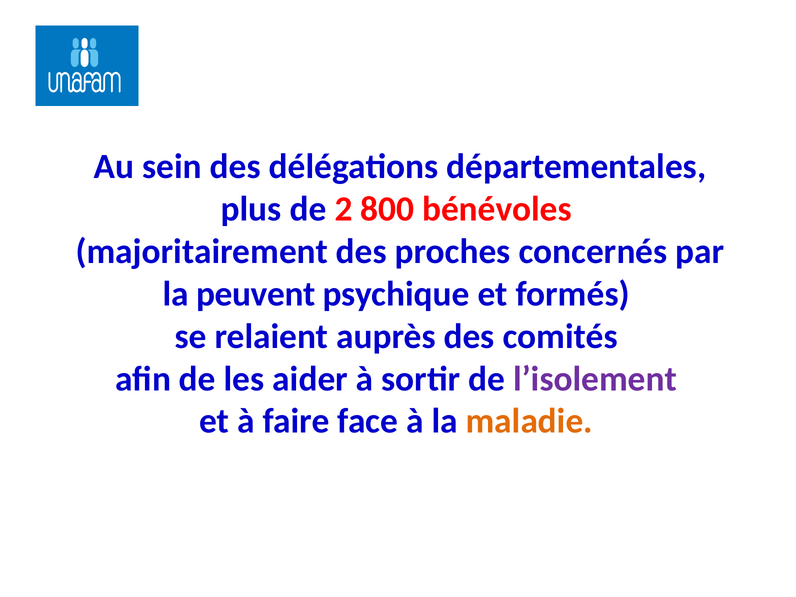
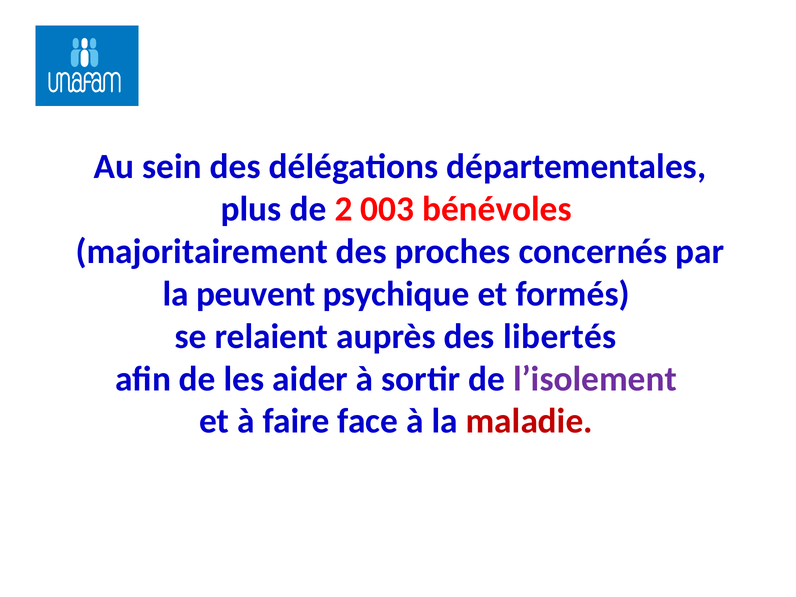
800: 800 -> 003 (387, 209)
comités: comités -> libertés (560, 336)
maladie colour: orange -> red (529, 421)
